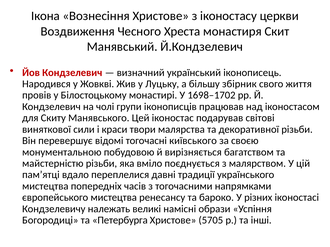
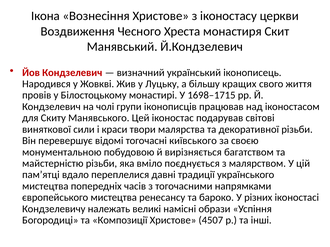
збірник: збірник -> кращих (239, 84)
1698–1702: 1698–1702 -> 1698–1715 (211, 95)
Петербурга: Петербурга -> Композиції (120, 221)
5705: 5705 -> 4507 (211, 221)
